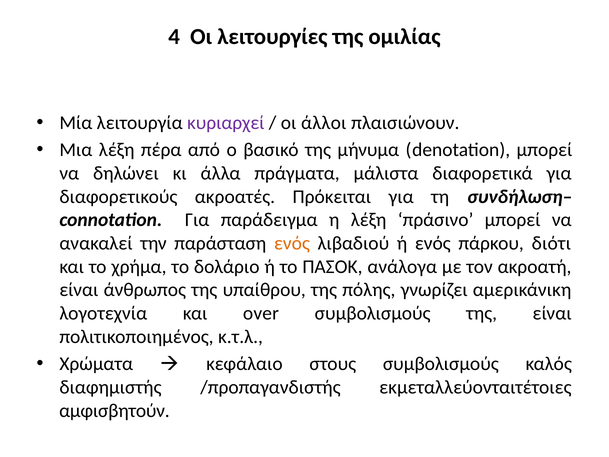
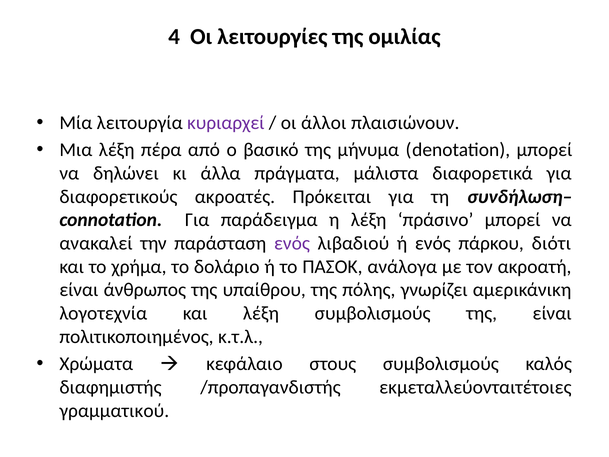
ενός colour: orange -> purple (292, 243)
και over: over -> λέξη (261, 313)
αμφισβητούν: αμφισβητούν -> γραμματικού (114, 410)
